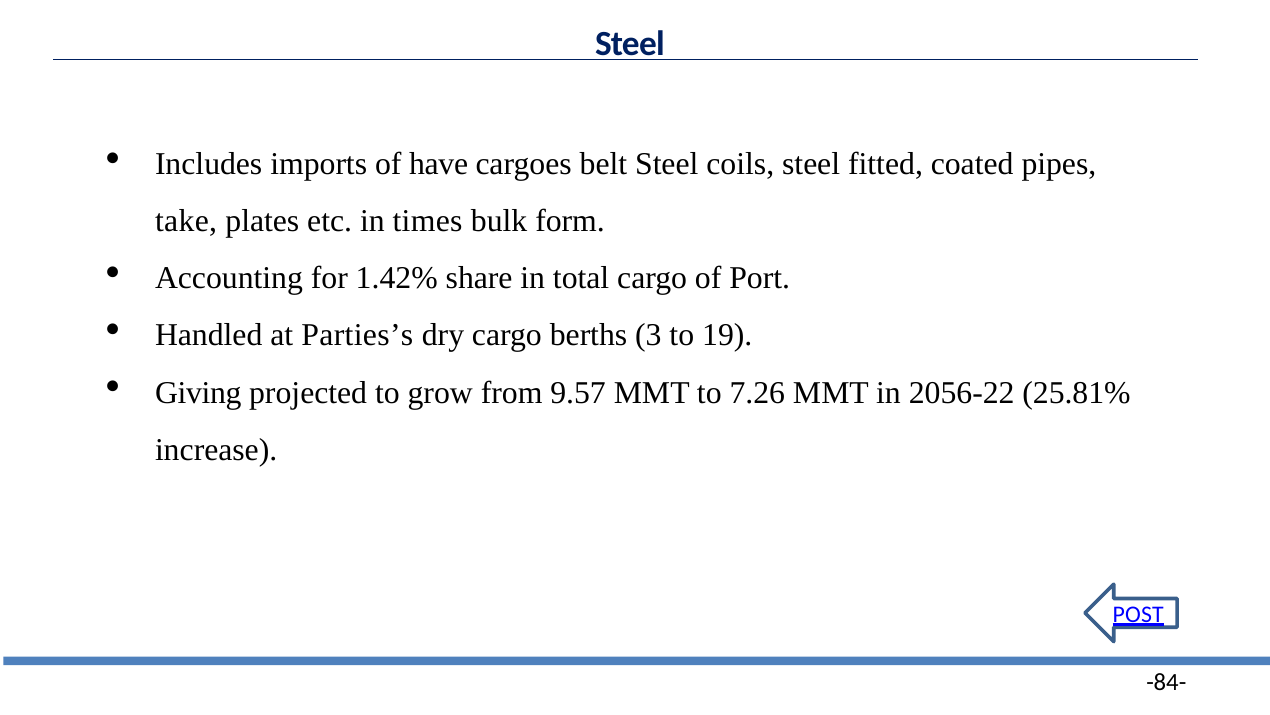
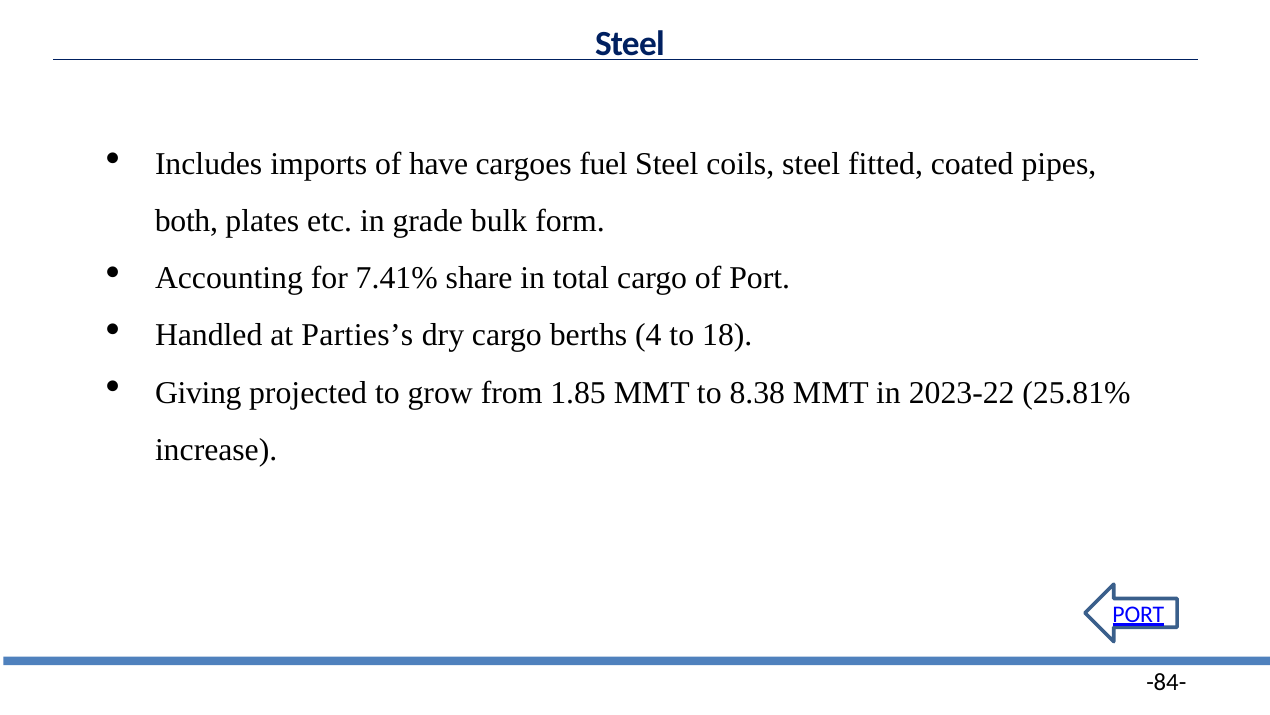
belt: belt -> fuel (604, 164)
take: take -> both (186, 221)
times: times -> grade (428, 221)
1.42%: 1.42% -> 7.41% (397, 278)
3: 3 -> 4 (648, 335)
19: 19 -> 18 (727, 335)
9.57: 9.57 -> 1.85 (578, 393)
7.26: 7.26 -> 8.38 (757, 393)
2056-22: 2056-22 -> 2023-22 (962, 393)
POST: POST -> PORT (1138, 614)
